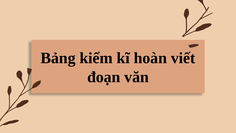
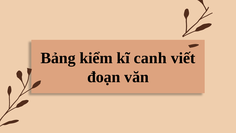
hoàn: hoàn -> canh (150, 58)
